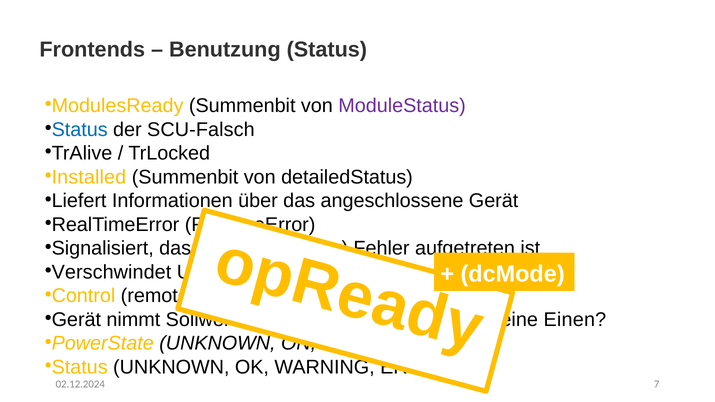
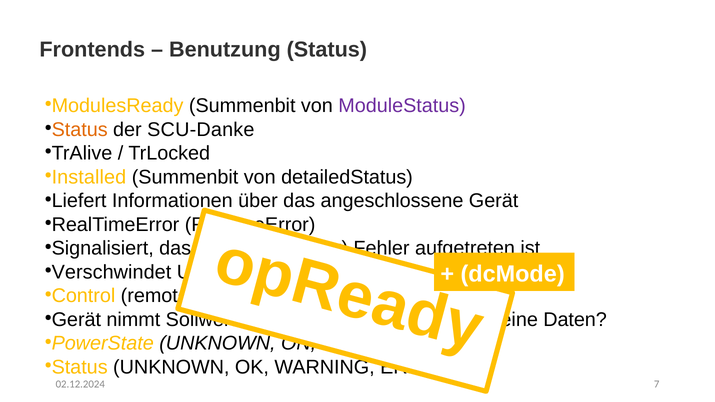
Status colour: blue -> orange (80, 130)
SCU-Falsch: SCU-Falsch -> SCU-Danke (201, 130)
Einen: Einen -> Daten (575, 320)
